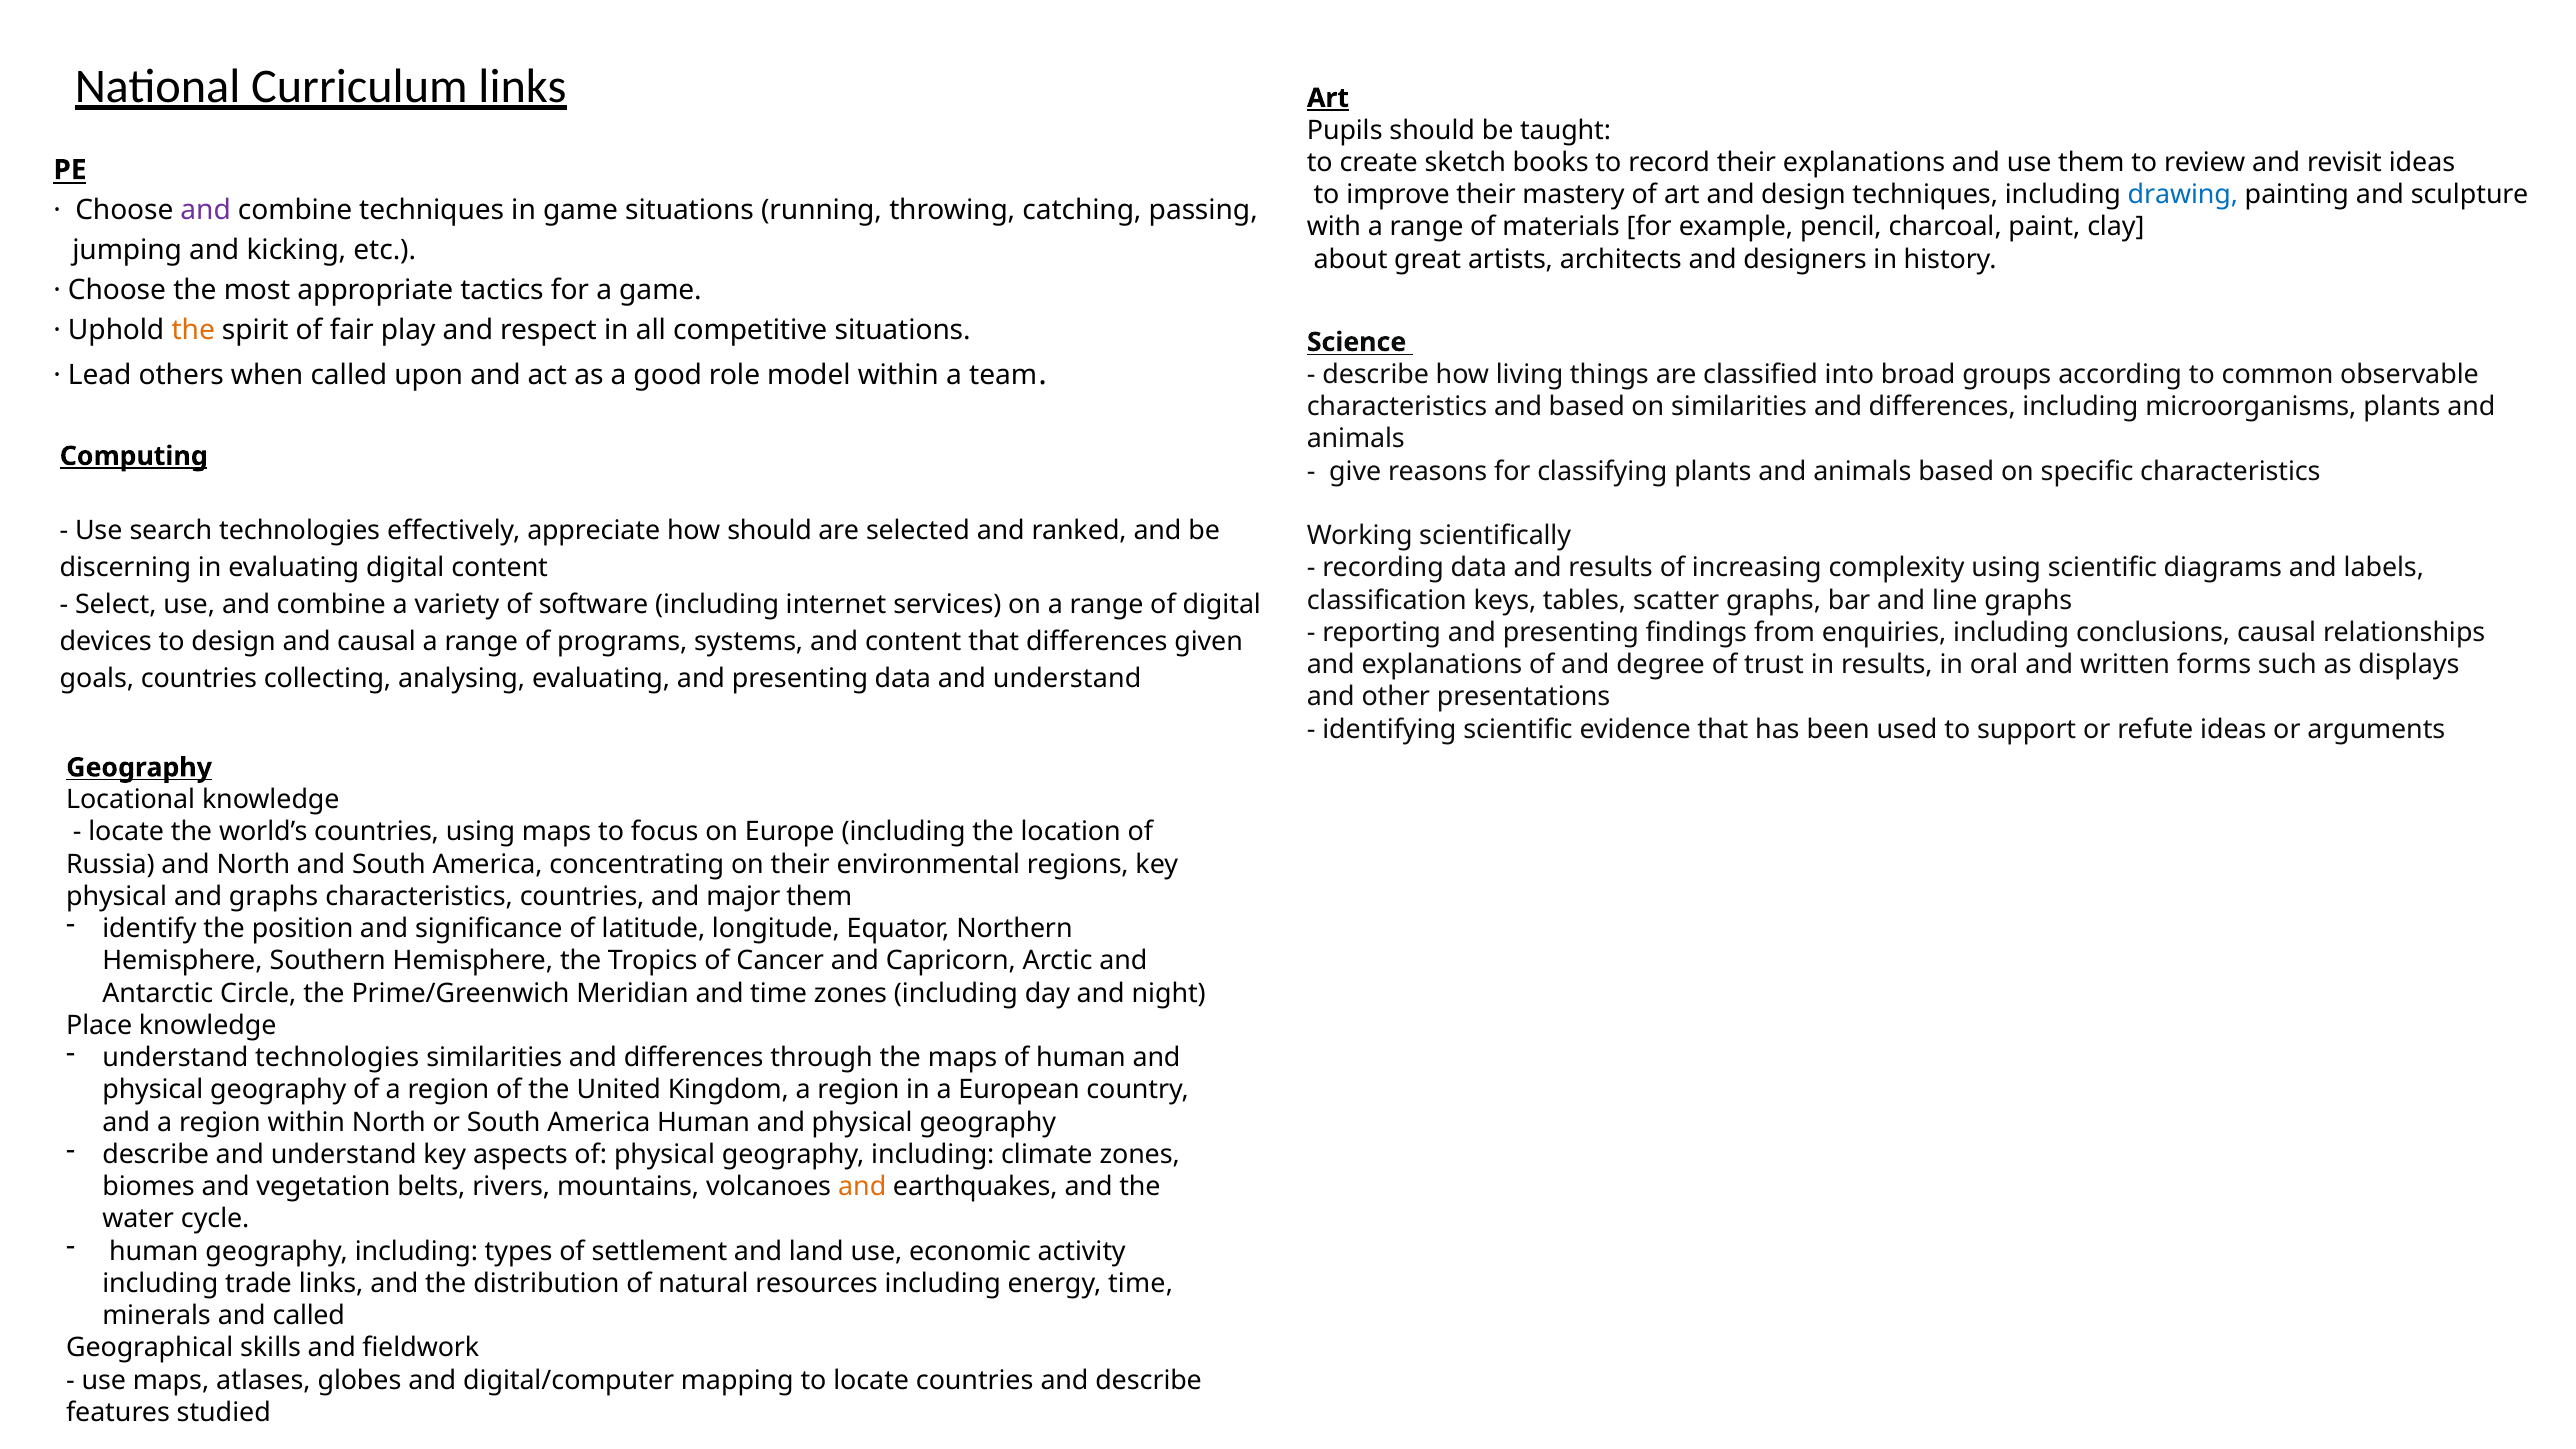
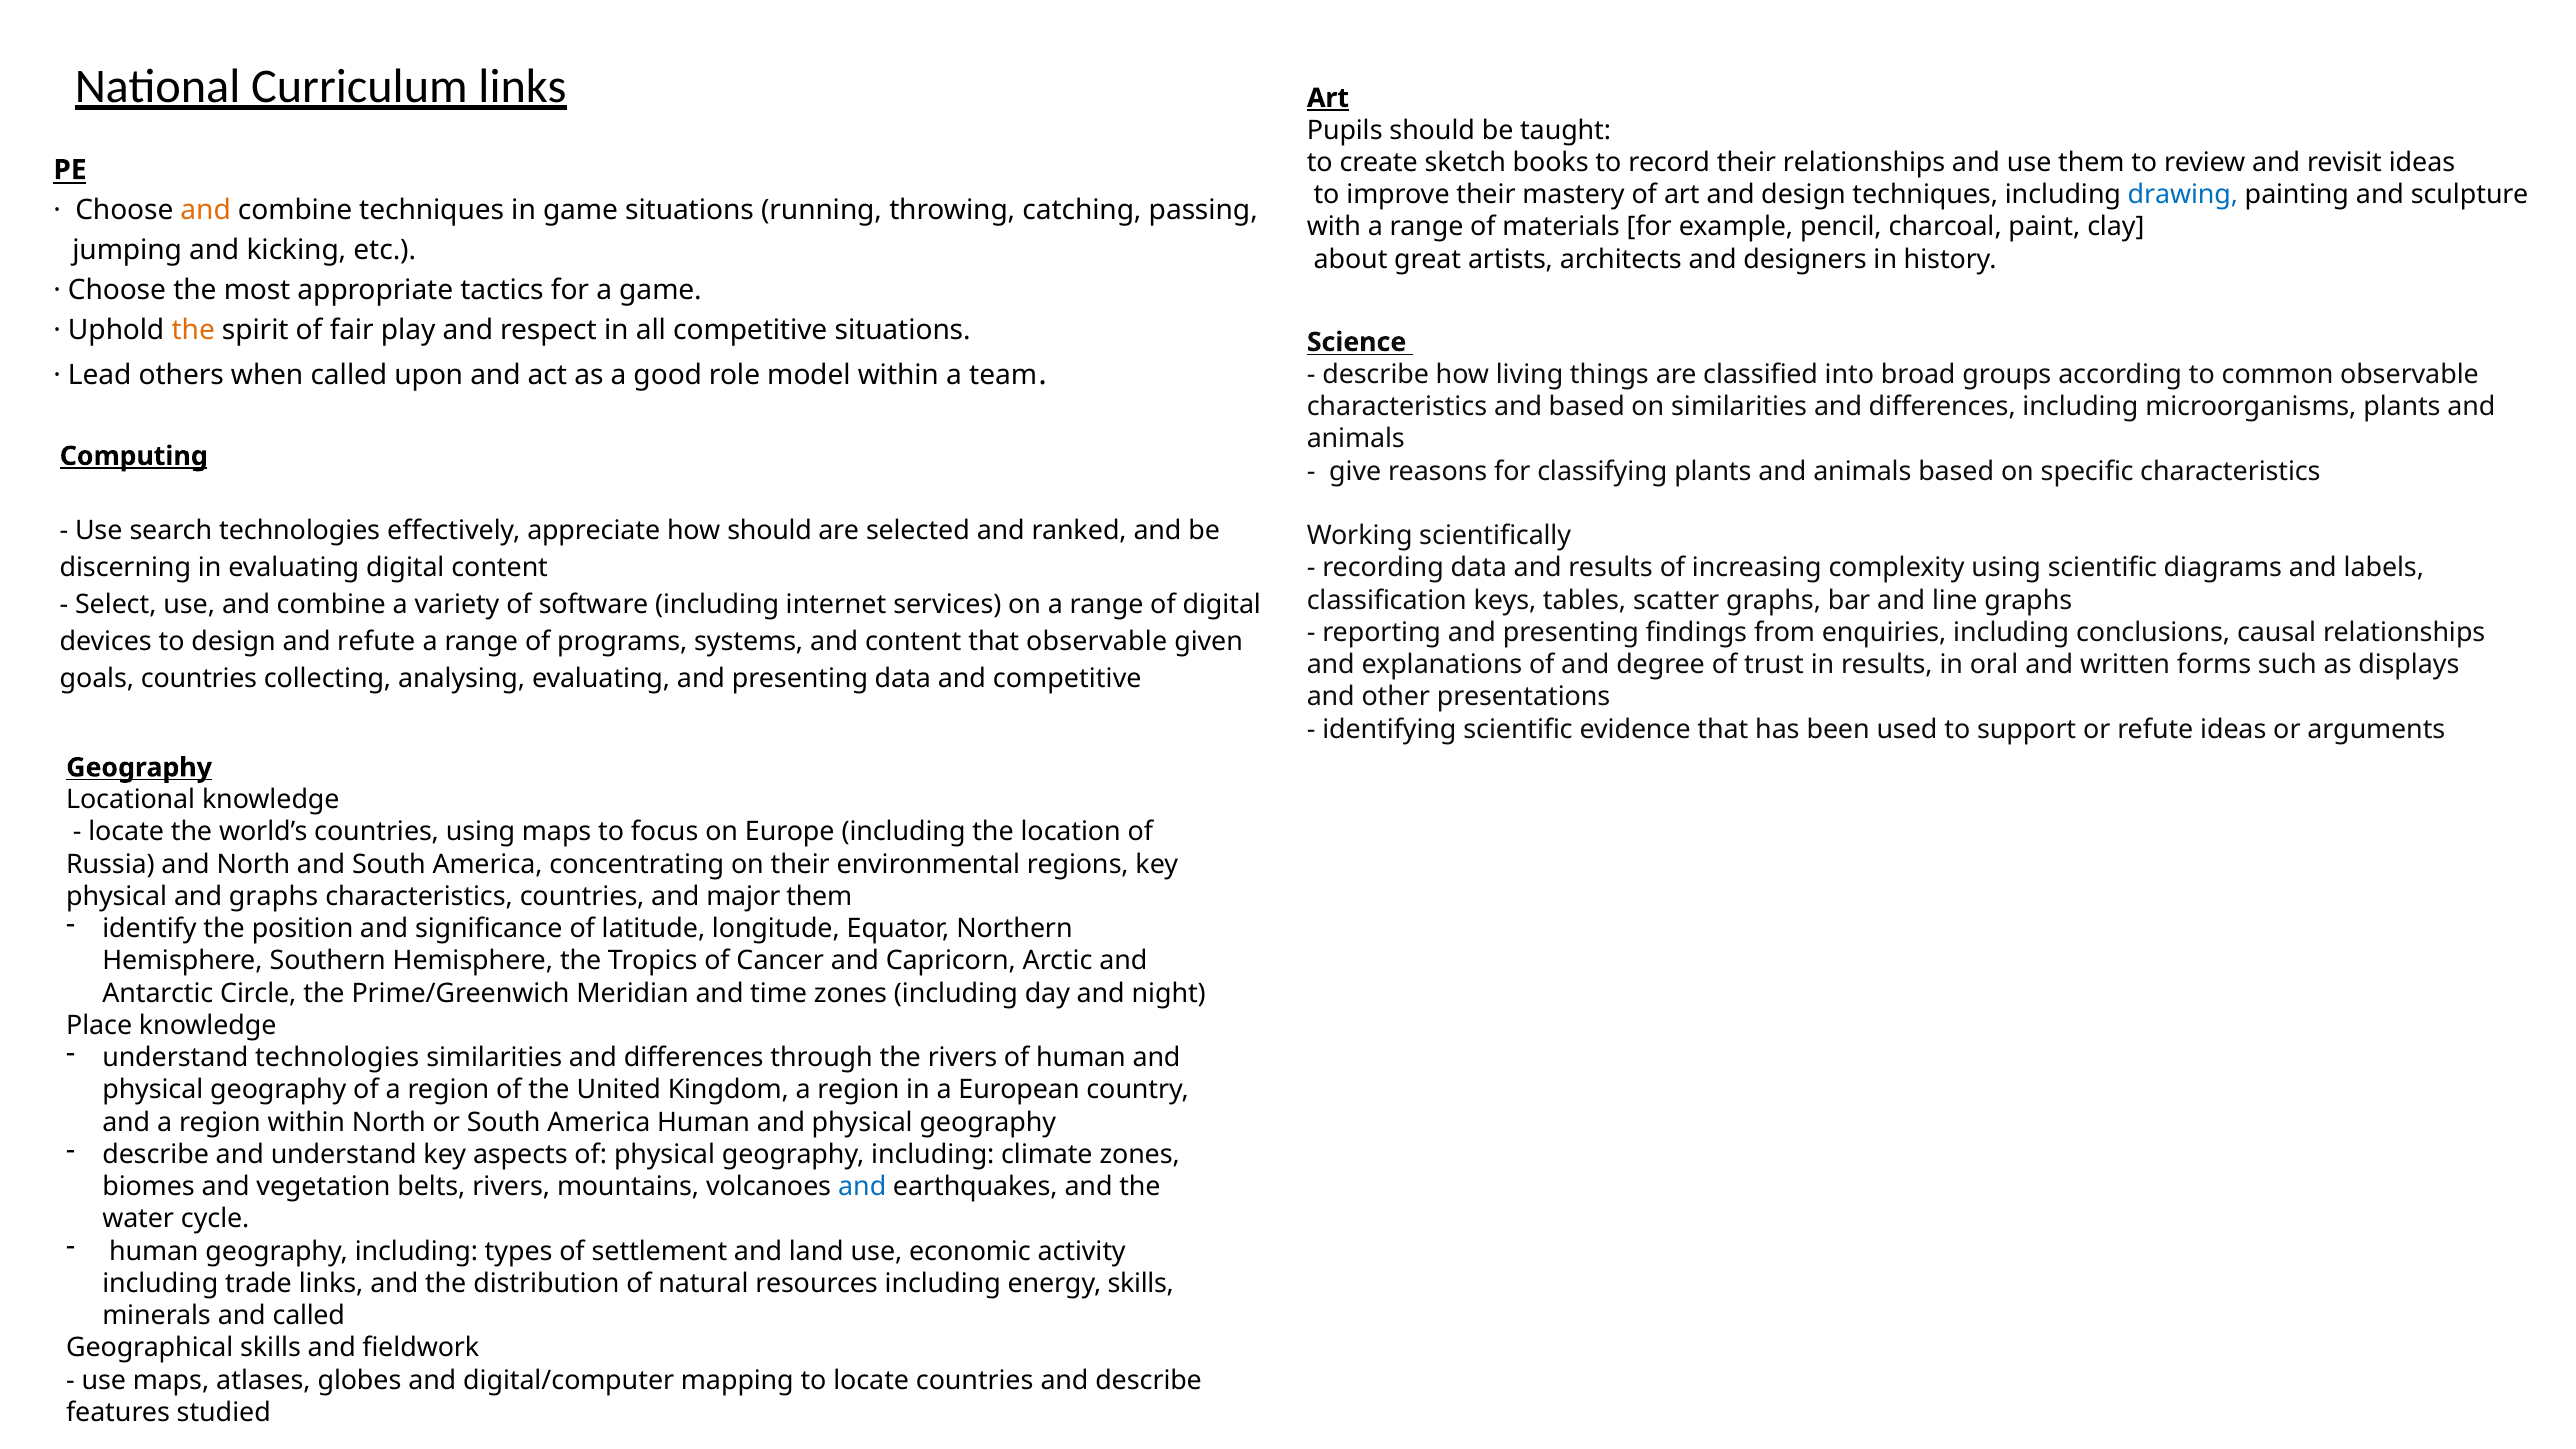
their explanations: explanations -> relationships (1864, 163)
and colour: purple -> orange (206, 210)
and causal: causal -> refute (376, 641)
that differences: differences -> observable (1097, 641)
data and understand: understand -> competitive (1067, 678)
the maps: maps -> rivers (963, 1058)
and colour: orange -> blue (862, 1187)
energy time: time -> skills (1141, 1284)
